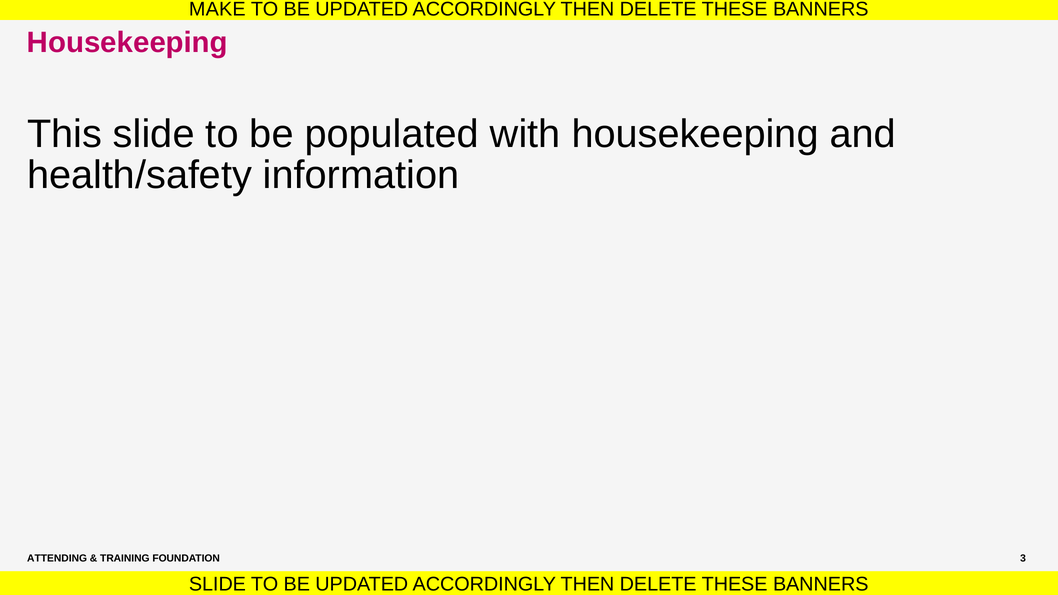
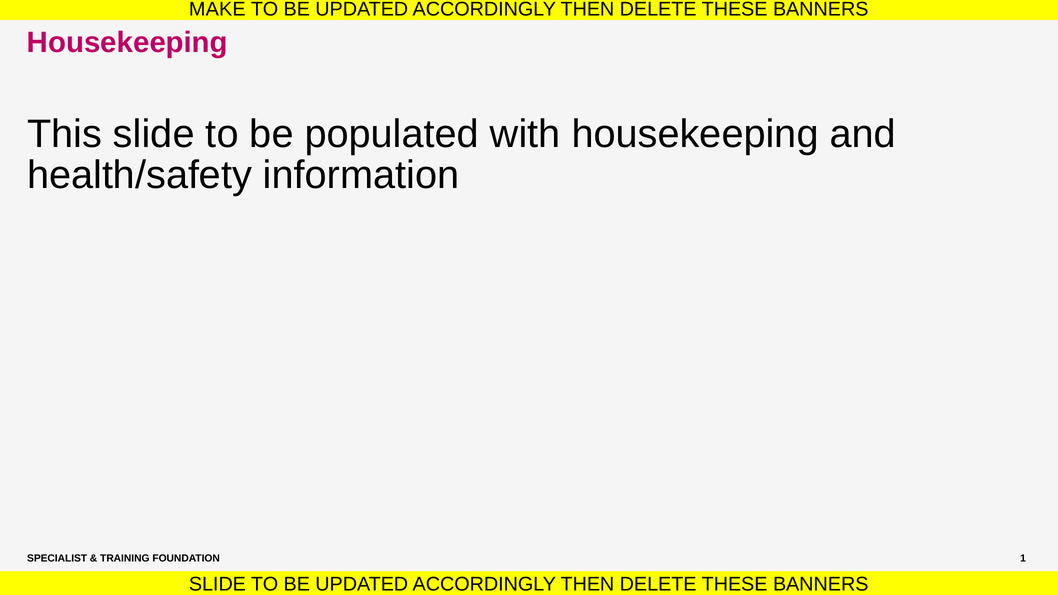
ATTENDING: ATTENDING -> SPECIALIST (57, 558)
3: 3 -> 1 (1023, 558)
